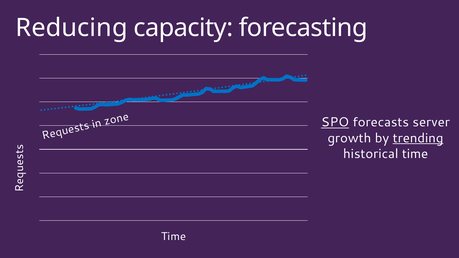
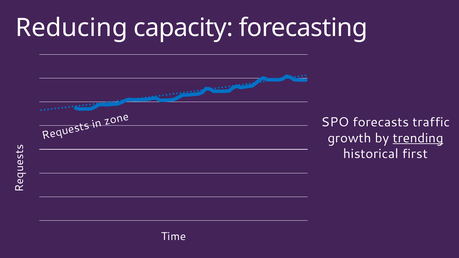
SPO underline: present -> none (335, 122)
server: server -> traffic (431, 122)
historical time: time -> first (415, 154)
